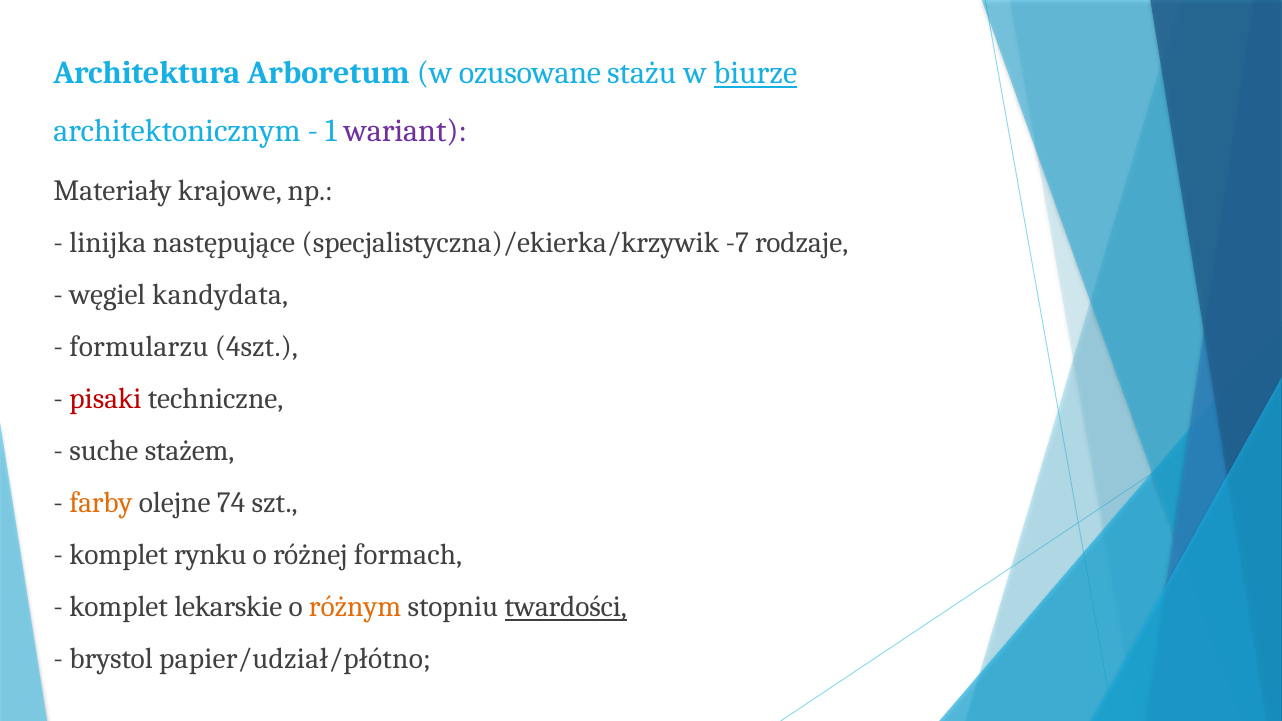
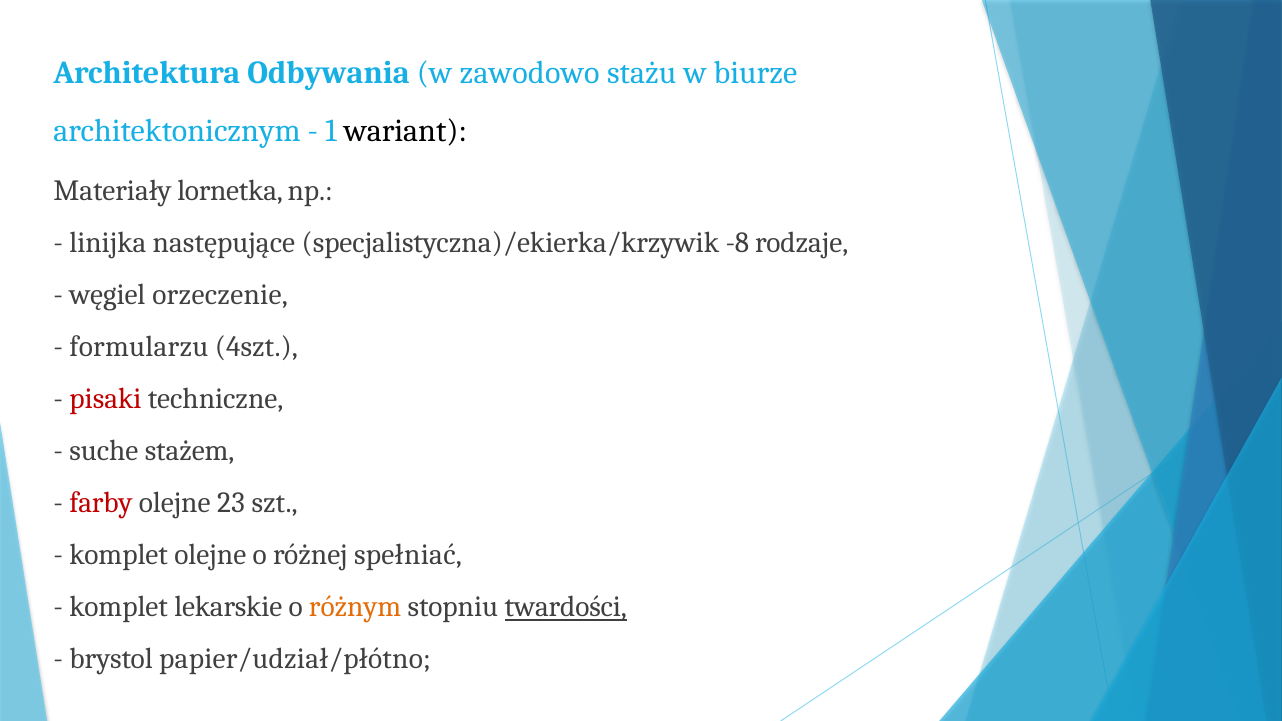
Arboretum: Arboretum -> Odbywania (329, 73)
ozusowane: ozusowane -> zawodowo (530, 73)
biurze underline: present -> none (755, 73)
wariant colour: purple -> black (405, 131)
krajowe: krajowe -> lornetka (230, 191)
-7: -7 -> -8 (737, 243)
kandydata: kandydata -> orzeczenie (220, 295)
farby colour: orange -> red (101, 503)
74: 74 -> 23 (231, 503)
komplet rynku: rynku -> olejne (210, 555)
formach: formach -> spełniać (408, 555)
